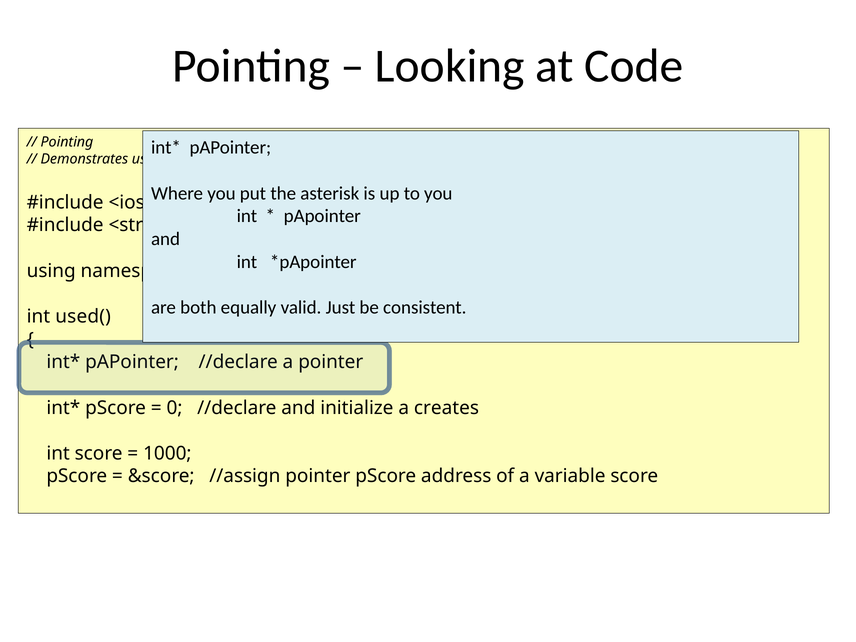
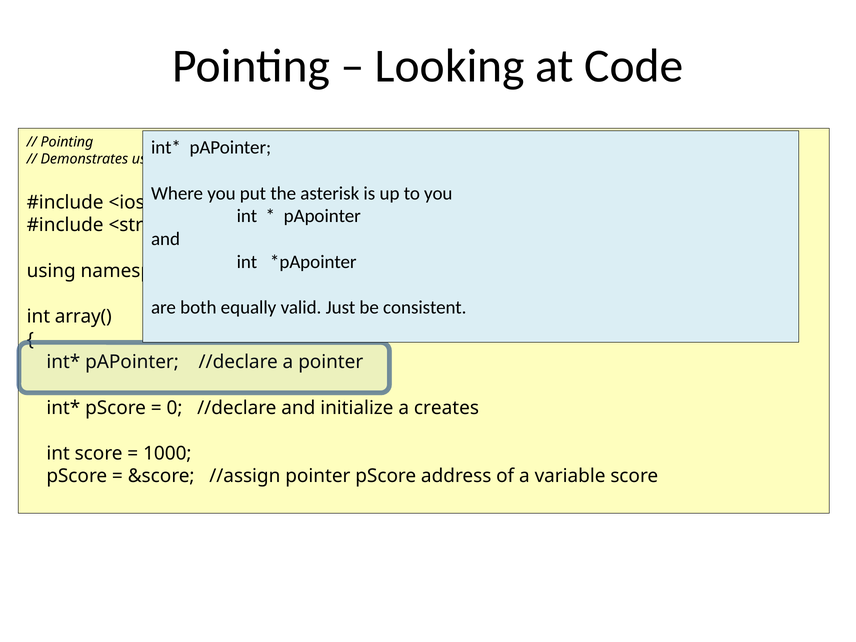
used(: used( -> array( (83, 316)
